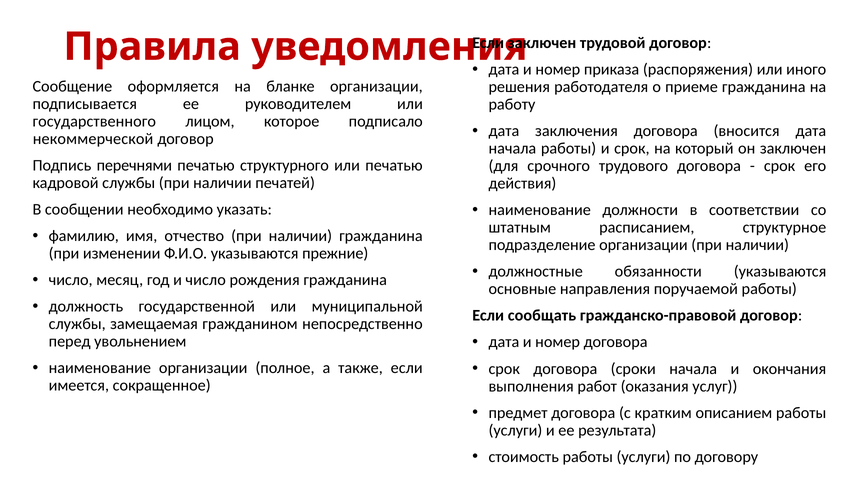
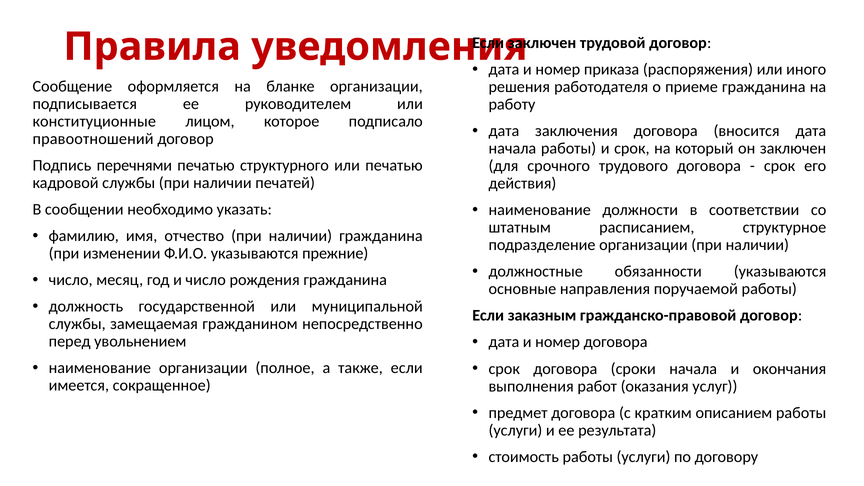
государственного: государственного -> конституционные (94, 122)
некоммерческой: некоммерческой -> правоотношений (93, 139)
сообщать: сообщать -> заказным (542, 316)
